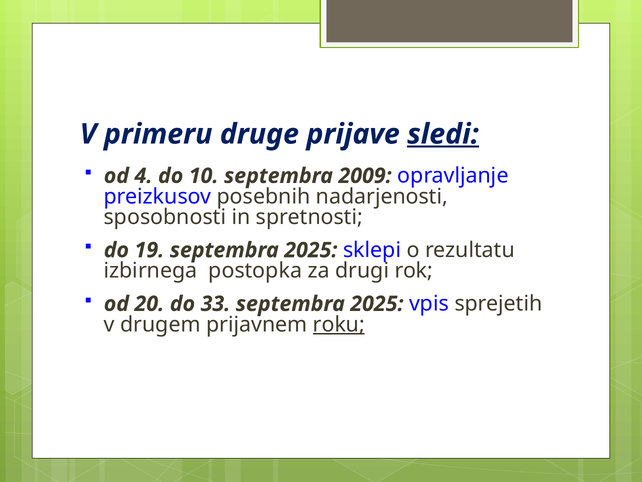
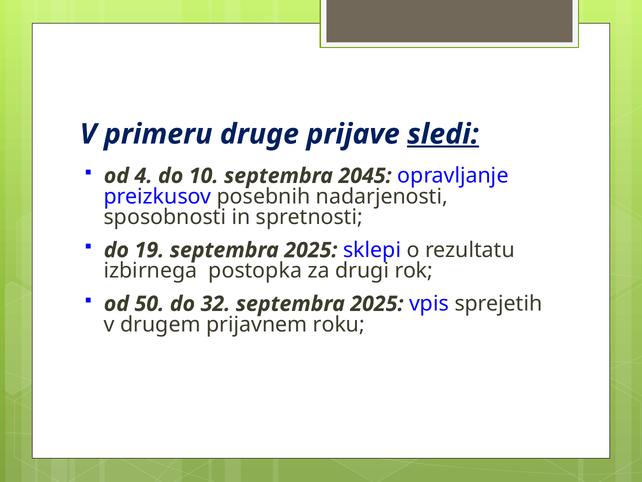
2009: 2009 -> 2045 (365, 176)
20: 20 -> 50 (149, 304)
33: 33 -> 32 (215, 304)
roku underline: present -> none (339, 324)
